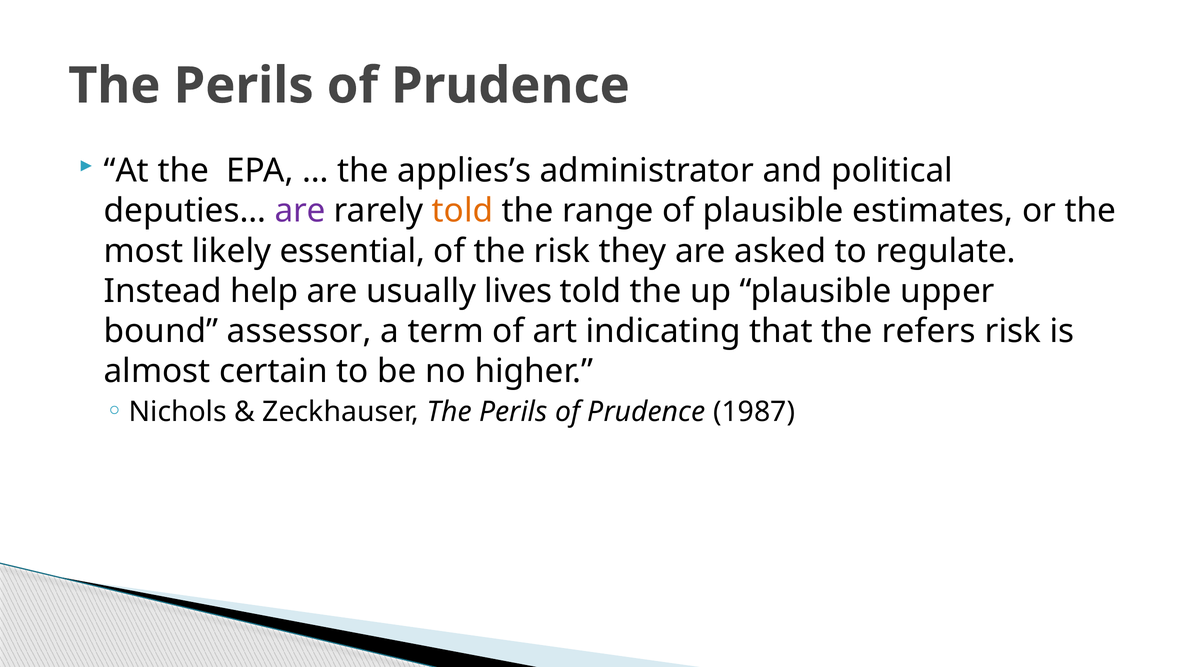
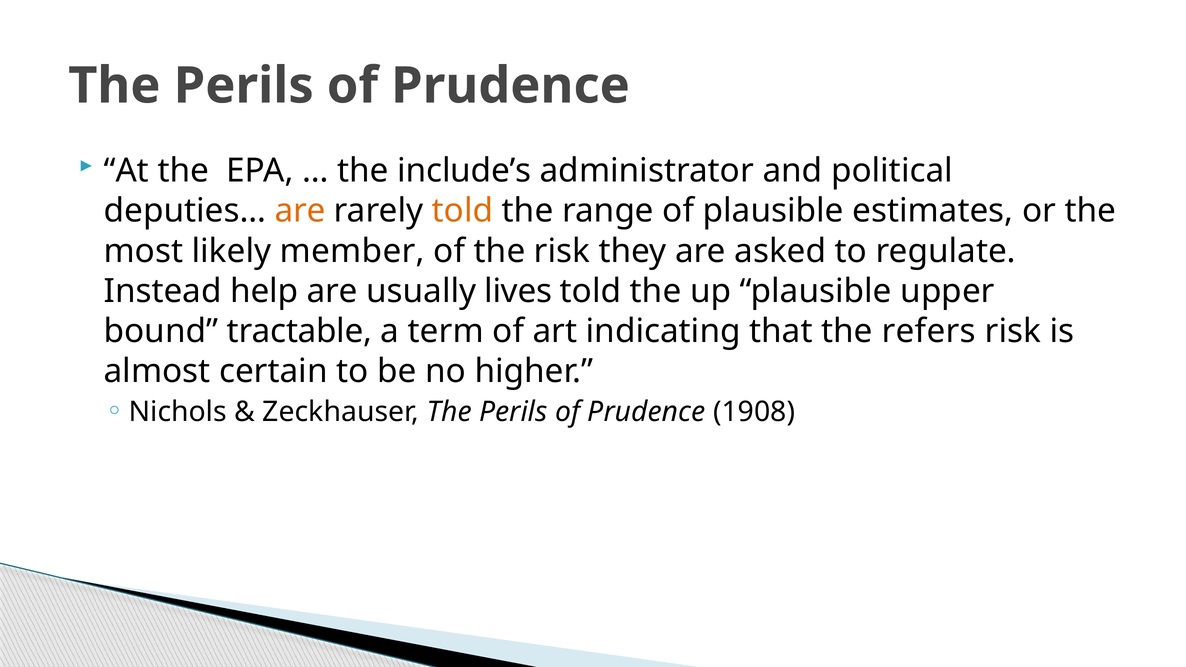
applies’s: applies’s -> include’s (464, 171)
are colour: purple -> orange (300, 211)
essential: essential -> member (352, 251)
assessor: assessor -> tractable (299, 331)
1987: 1987 -> 1908 (754, 412)
